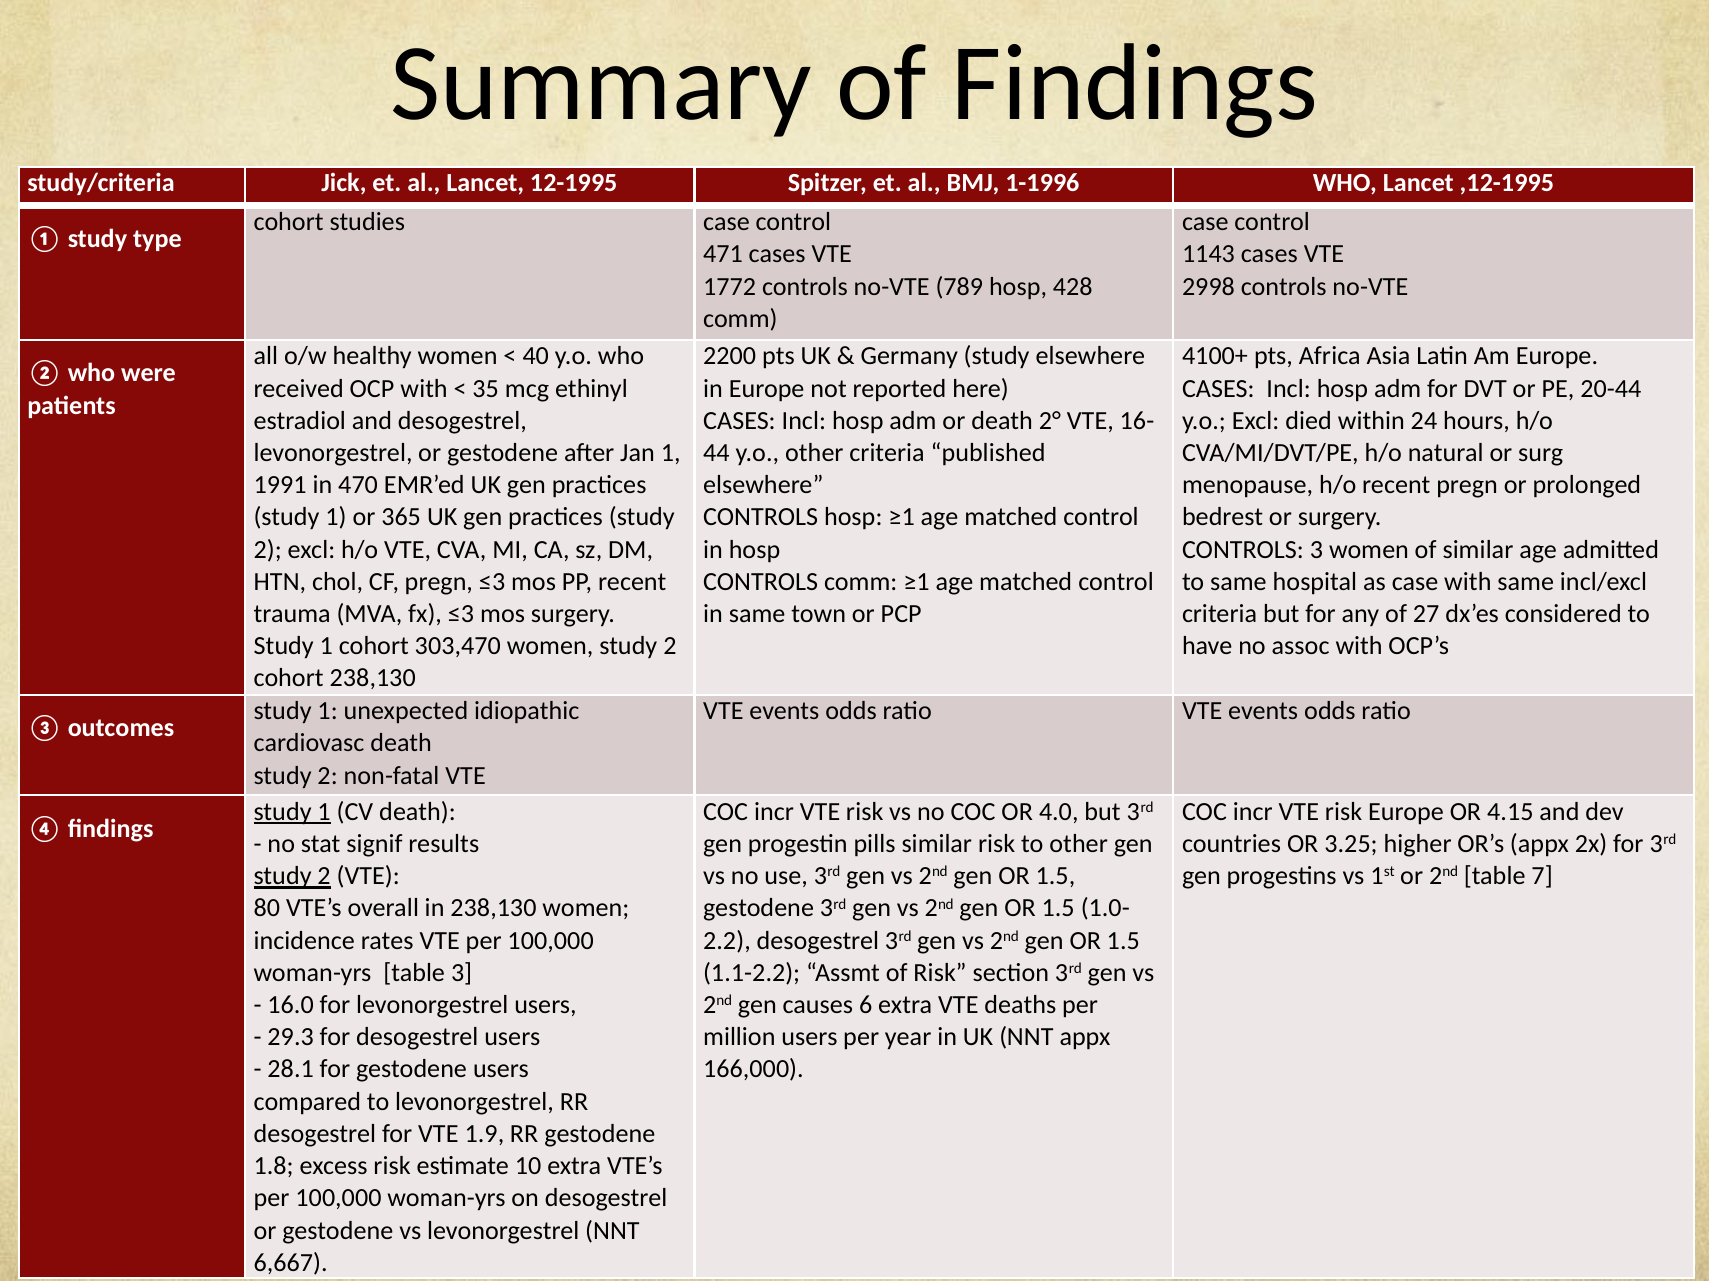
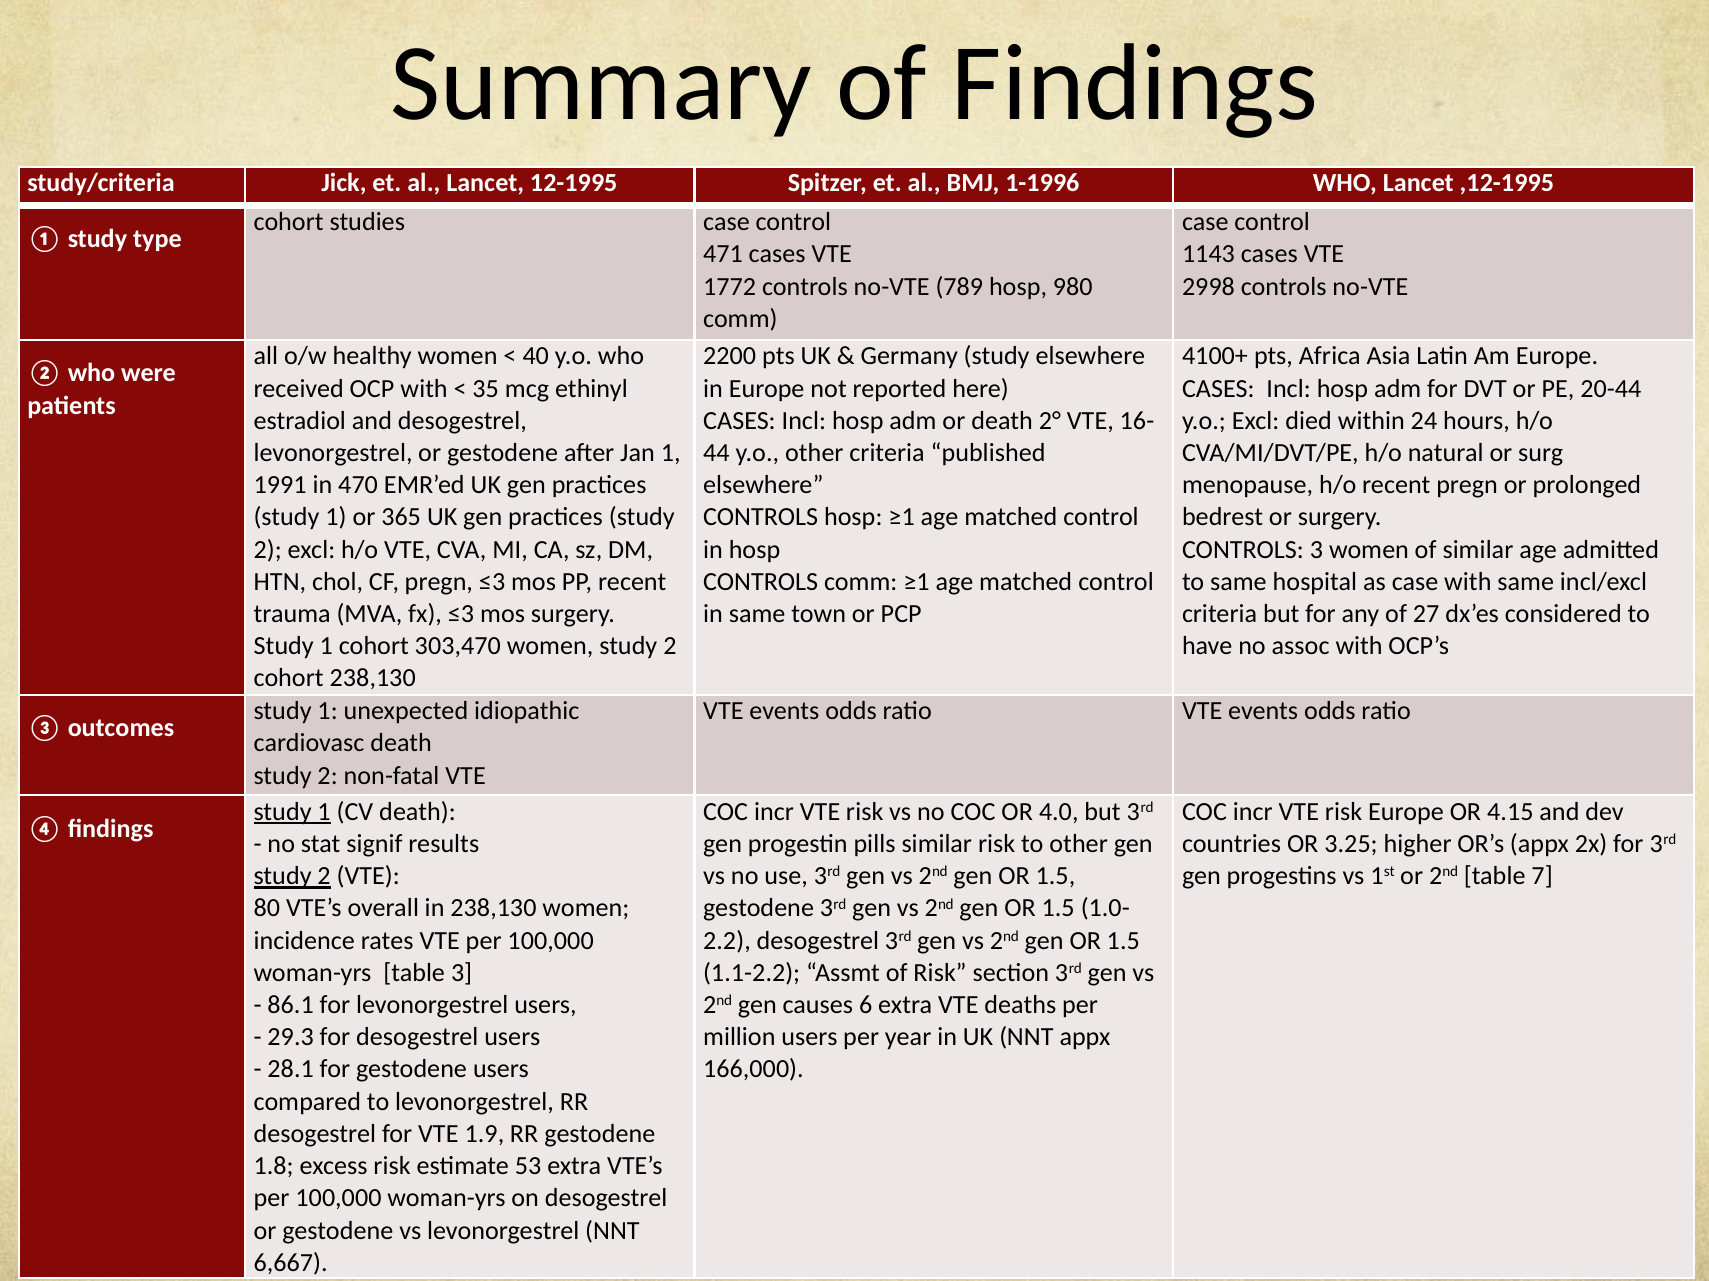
428: 428 -> 980 (1073, 287)
16.0: 16.0 -> 86.1 (291, 1006)
10: 10 -> 53 (528, 1167)
